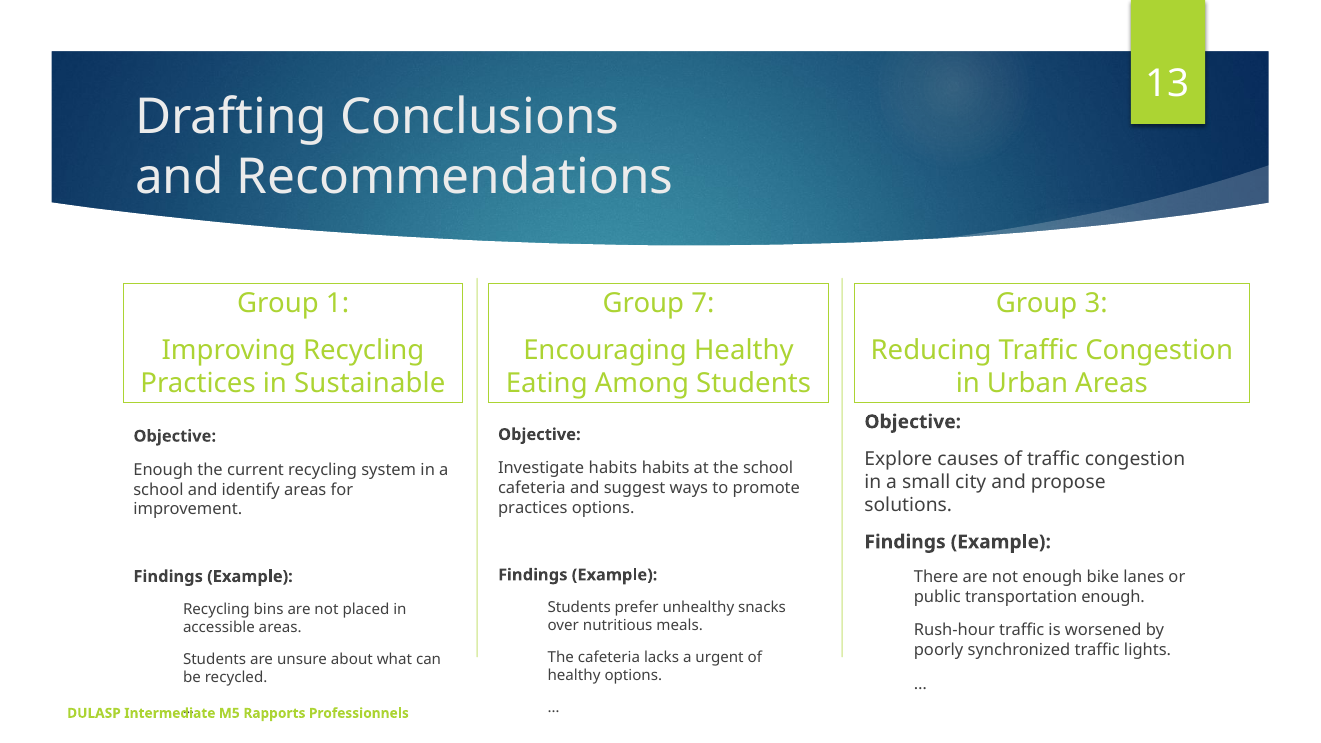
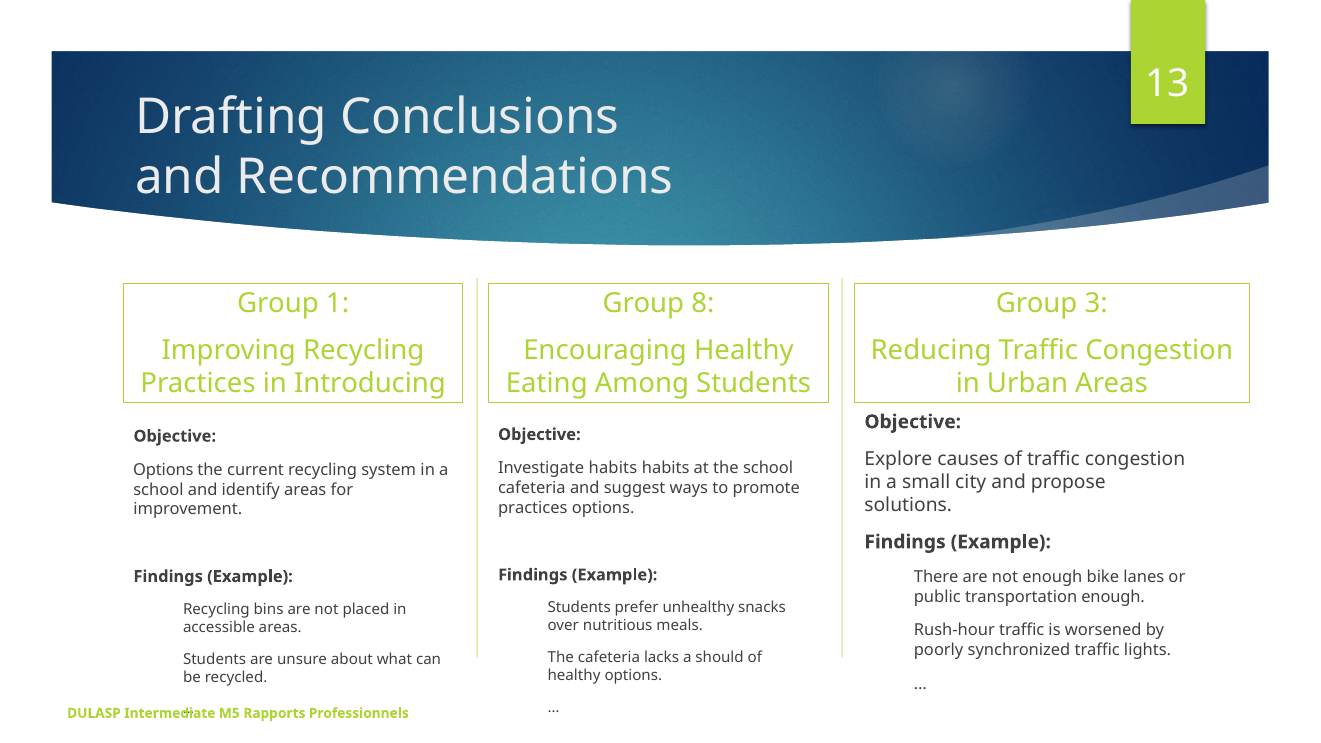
7: 7 -> 8 (703, 303)
Sustainable: Sustainable -> Introducing (370, 383)
Enough: Enough -> Options (163, 470)
urgent: urgent -> should (720, 658)
